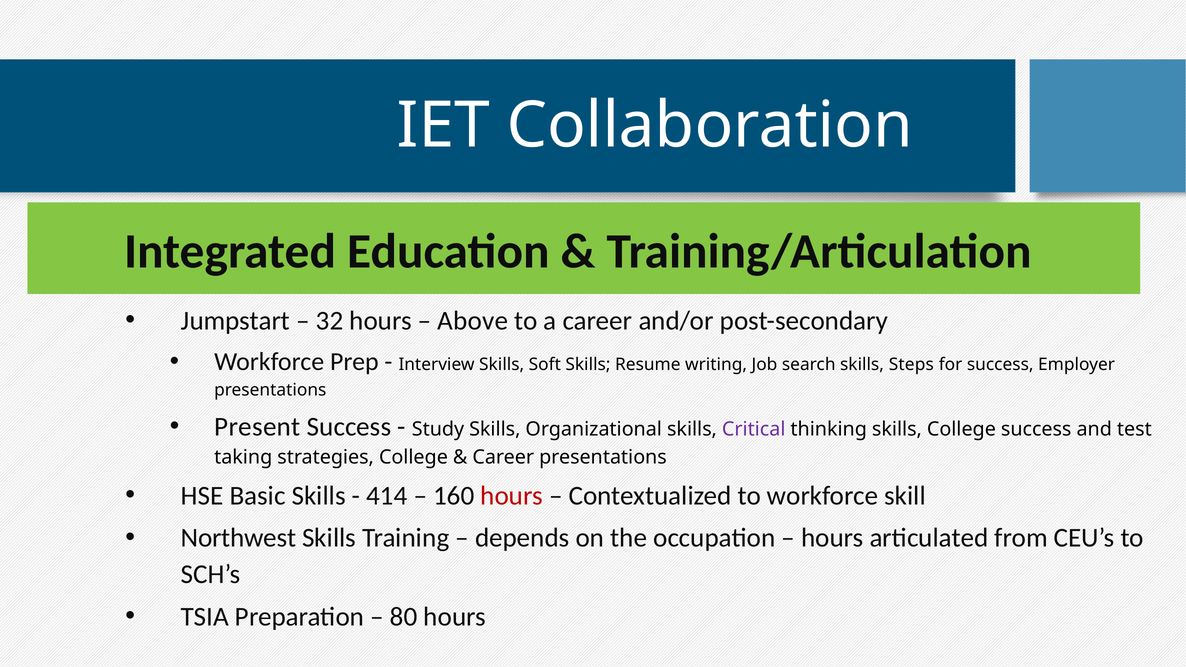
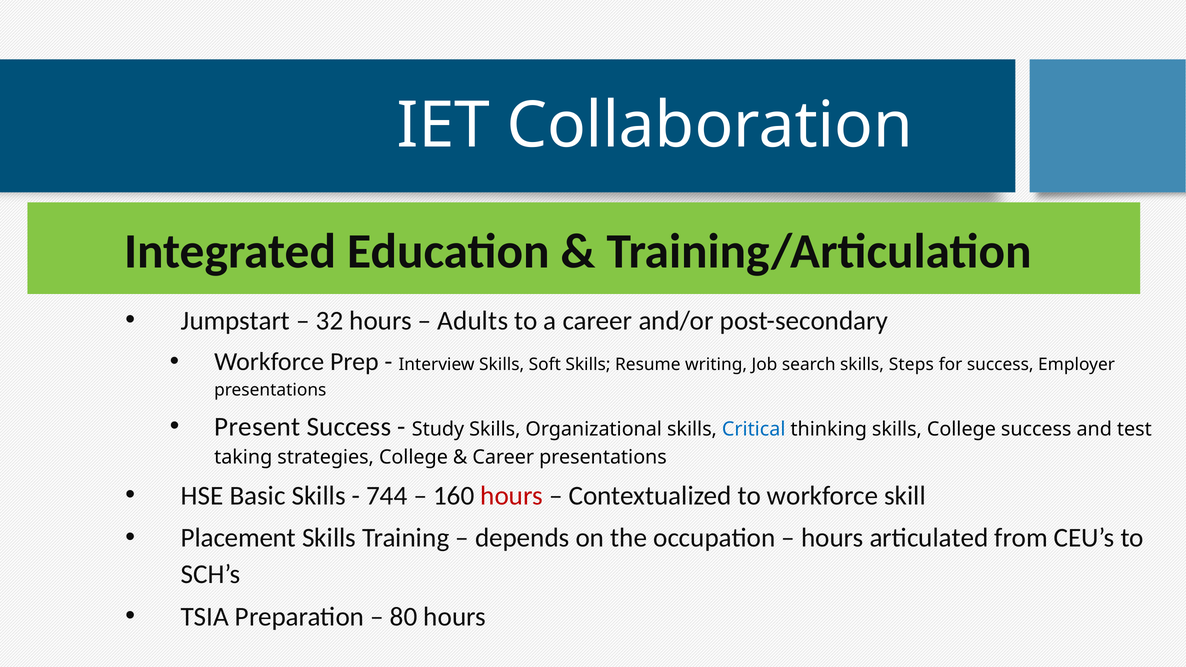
Above: Above -> Adults (473, 321)
Critical colour: purple -> blue (754, 429)
414: 414 -> 744 (387, 496)
Northwest: Northwest -> Placement (238, 538)
